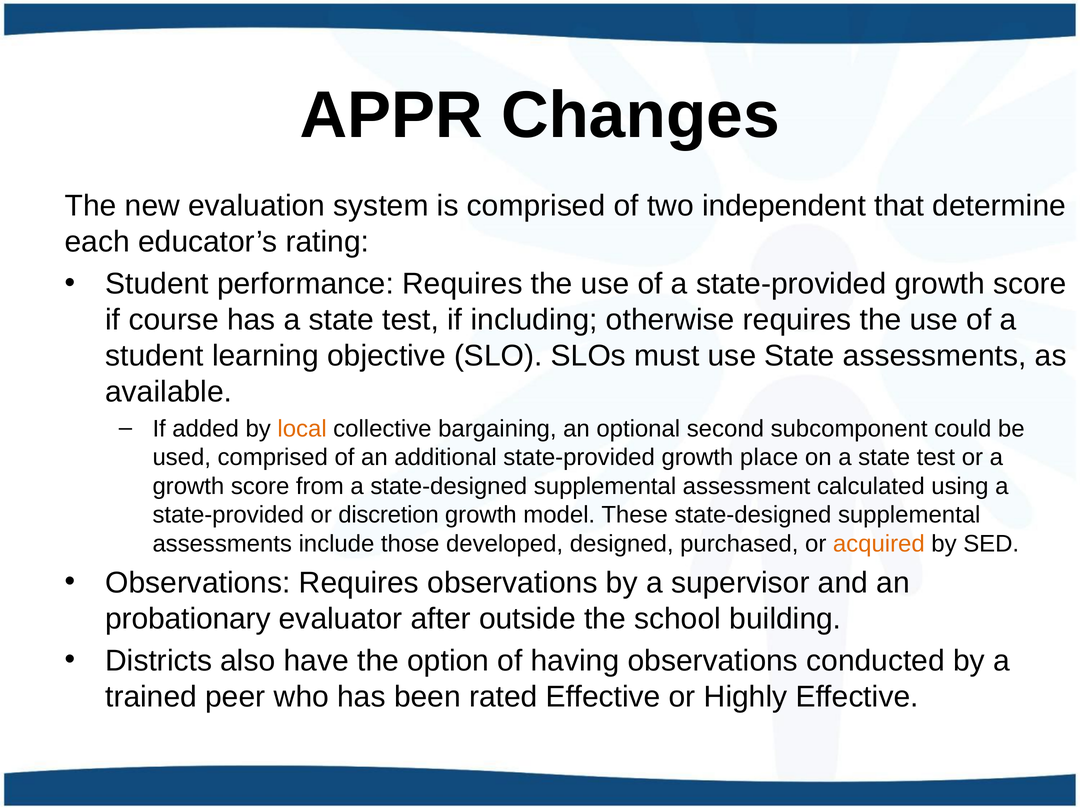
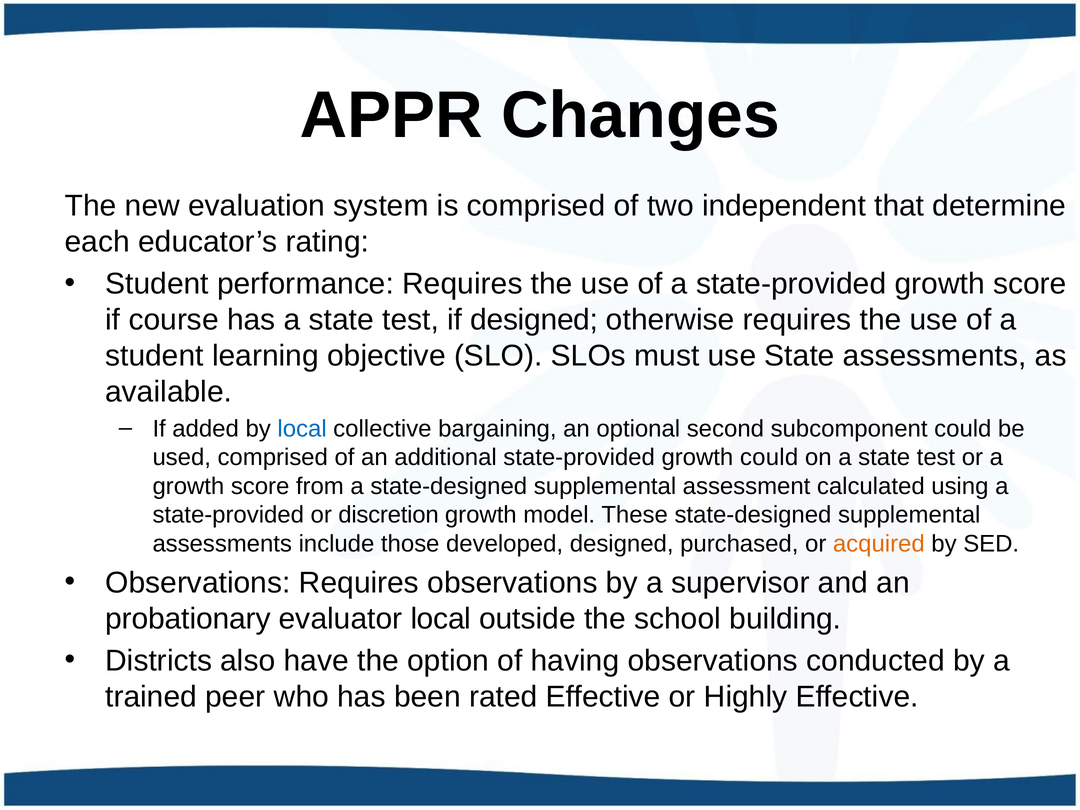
if including: including -> designed (534, 320)
local colour: orange -> blue (302, 429)
growth place: place -> could (769, 458)
evaluator after: after -> local (441, 619)
